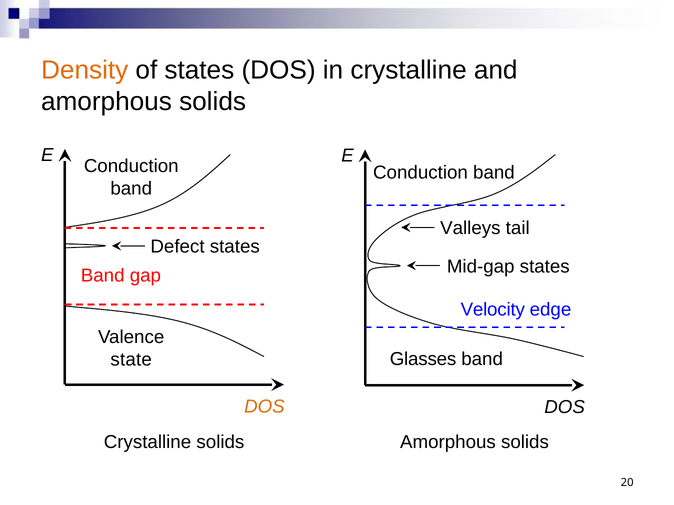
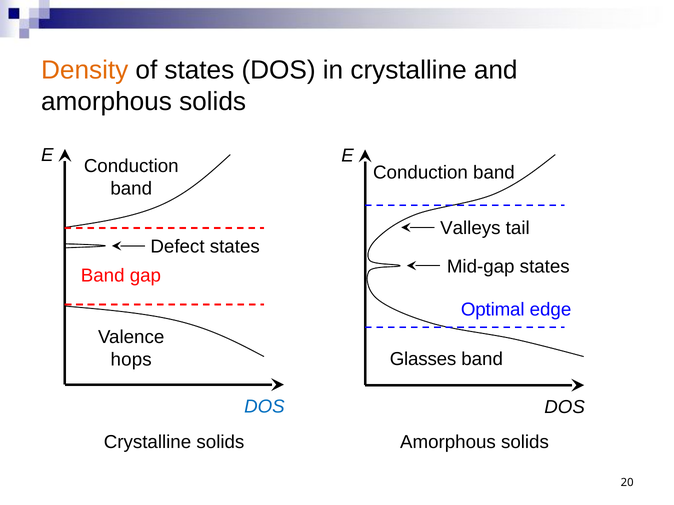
Velocity: Velocity -> Optimal (493, 310)
state: state -> hops (131, 360)
DOS colour: orange -> blue (264, 407)
